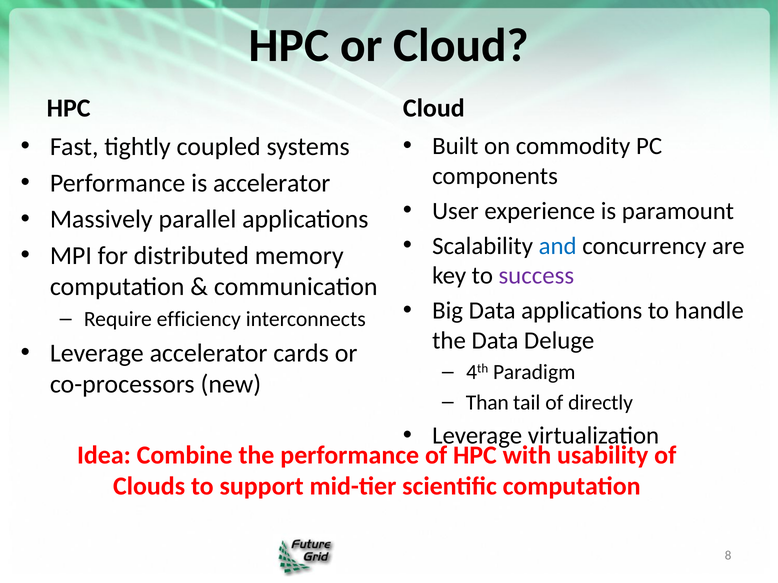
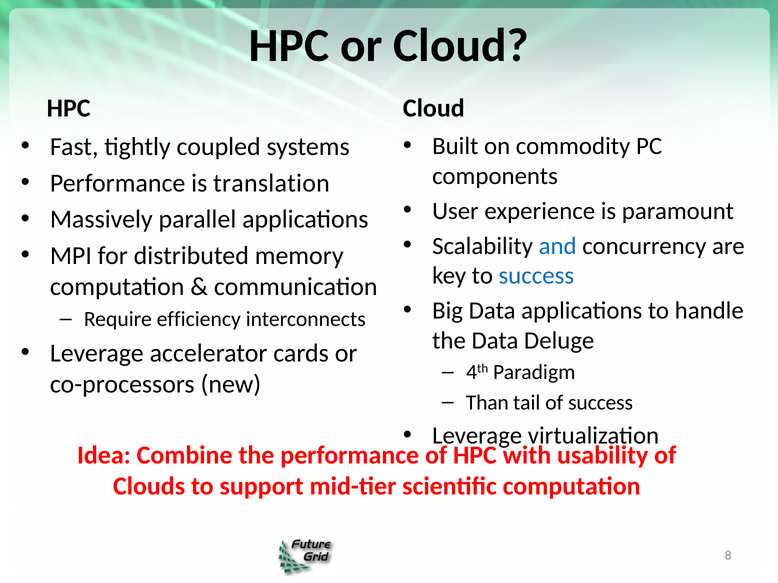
is accelerator: accelerator -> translation (271, 183)
success colour: purple -> blue (536, 276)
of directly: directly -> success (601, 403)
